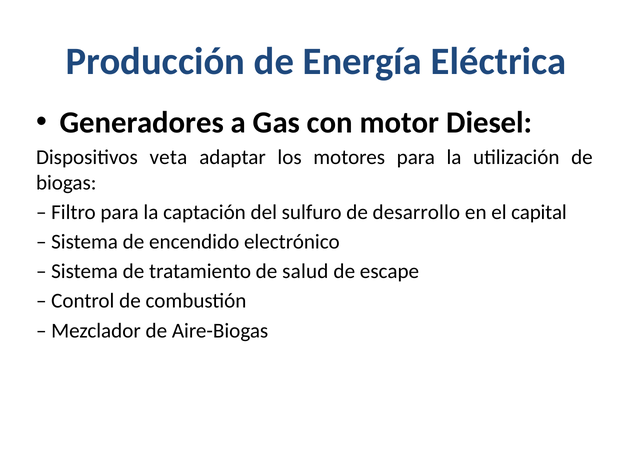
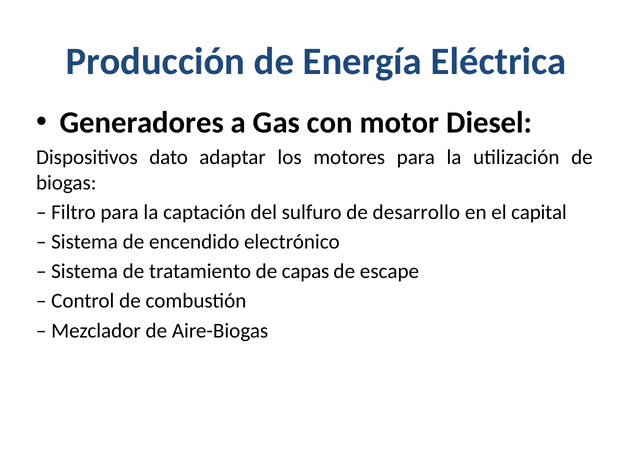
veta: veta -> dato (169, 157)
salud: salud -> capas (306, 271)
